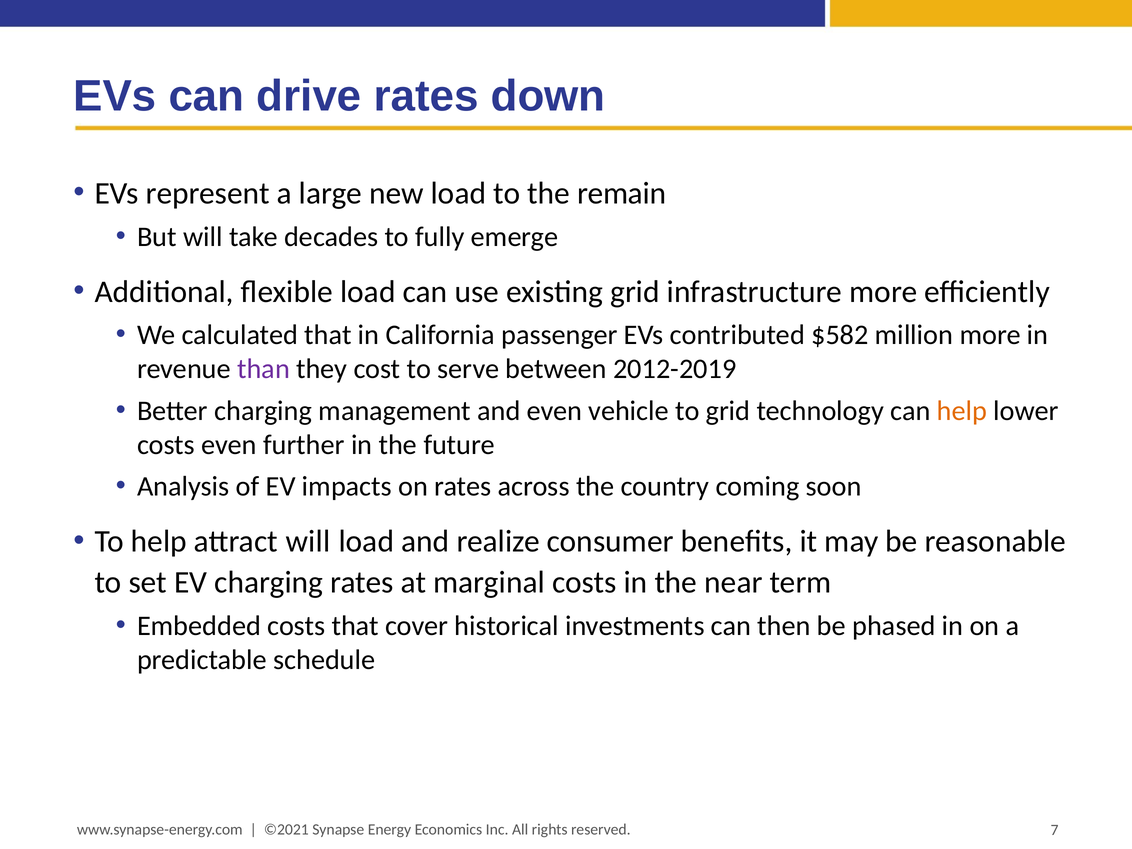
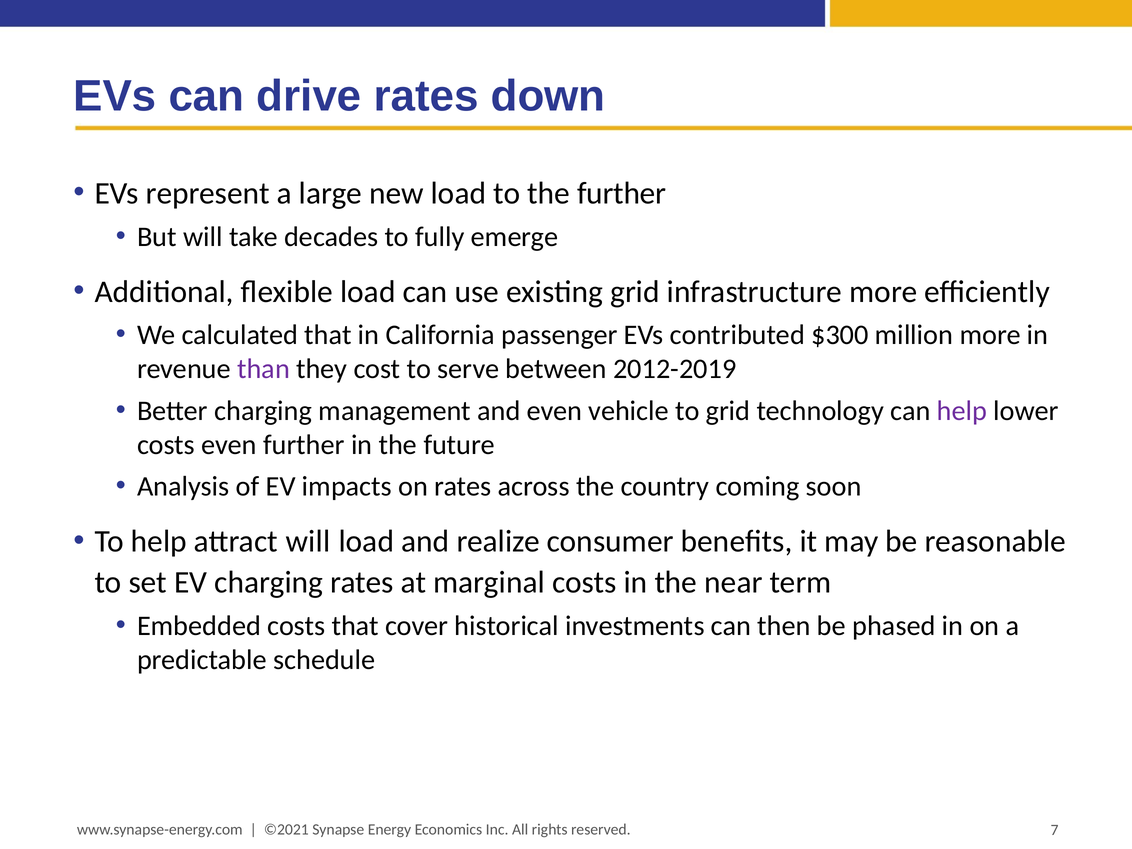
the remain: remain -> further (622, 193)
$582: $582 -> $300 (840, 335)
help colour: orange -> purple (962, 411)
